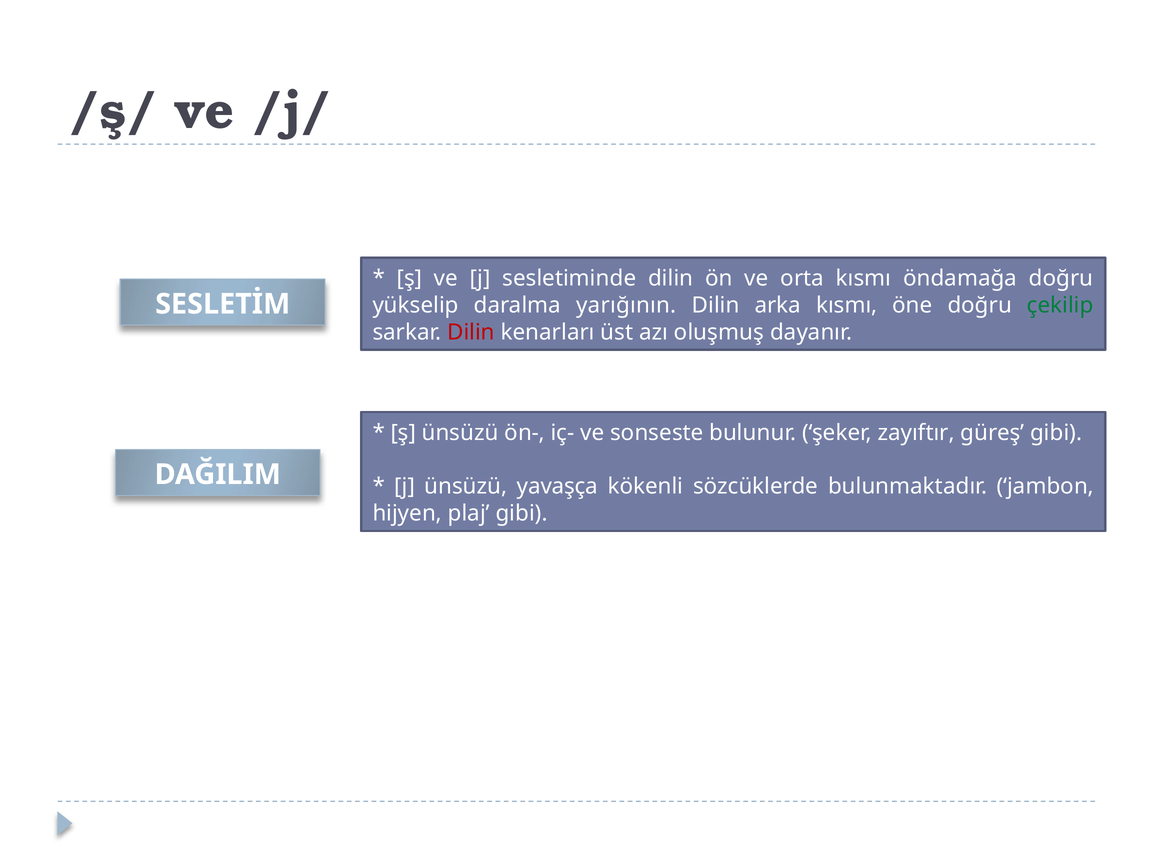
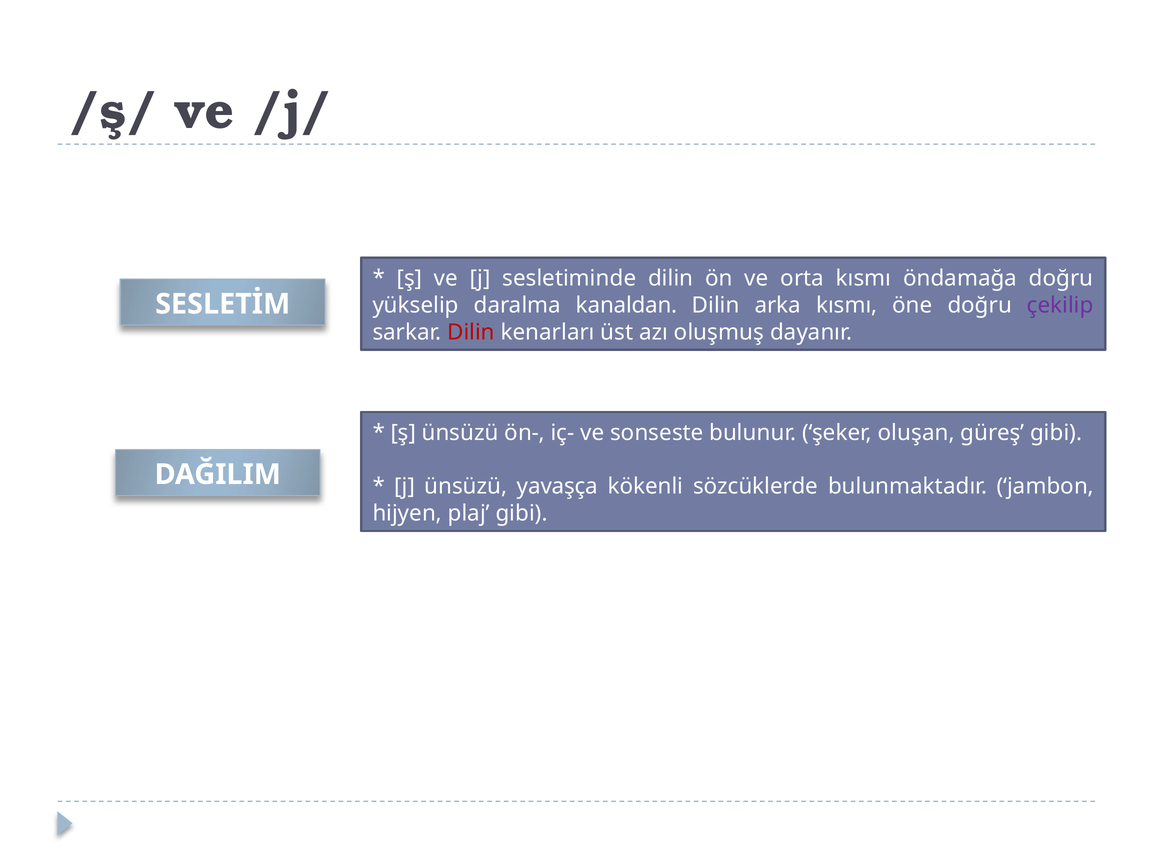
yarığının: yarığının -> kanaldan (627, 305)
çekilip colour: green -> purple (1060, 305)
zayıftır: zayıftır -> oluşan (916, 433)
